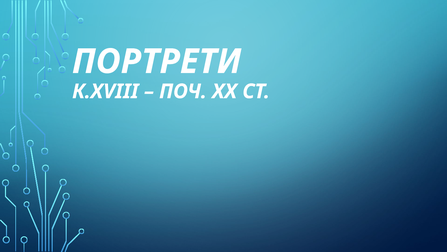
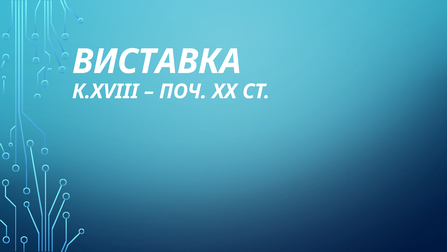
ПОРТРЕТИ: ПОРТРЕТИ -> ВИСТАВКА (157, 61)
